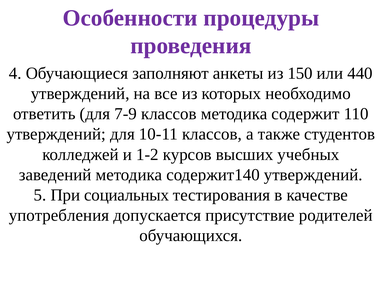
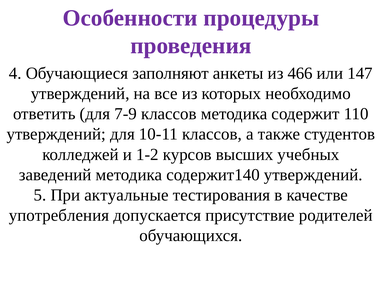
150: 150 -> 466 (300, 73)
440: 440 -> 147 (360, 73)
социальных: социальных -> актуальные (126, 195)
